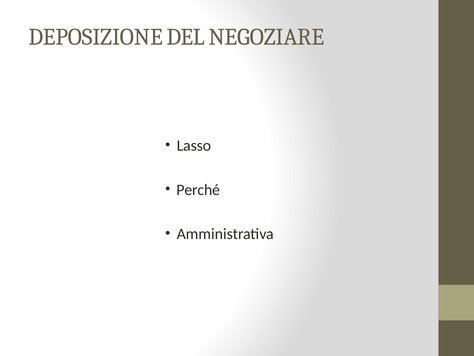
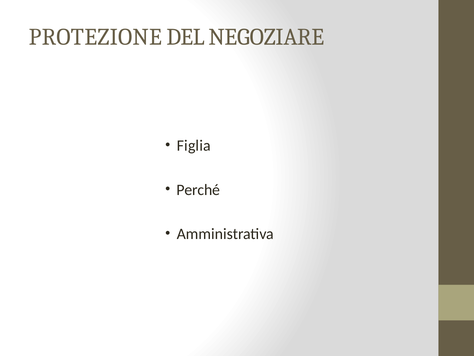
DEPOSIZIONE: DEPOSIZIONE -> PROTEZIONE (95, 37)
Lasso: Lasso -> Figlia (194, 145)
